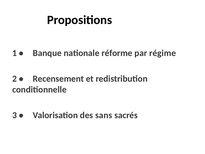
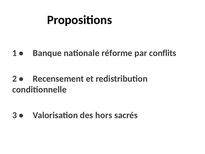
régime: régime -> conflits (163, 53)
sans: sans -> hors (104, 115)
